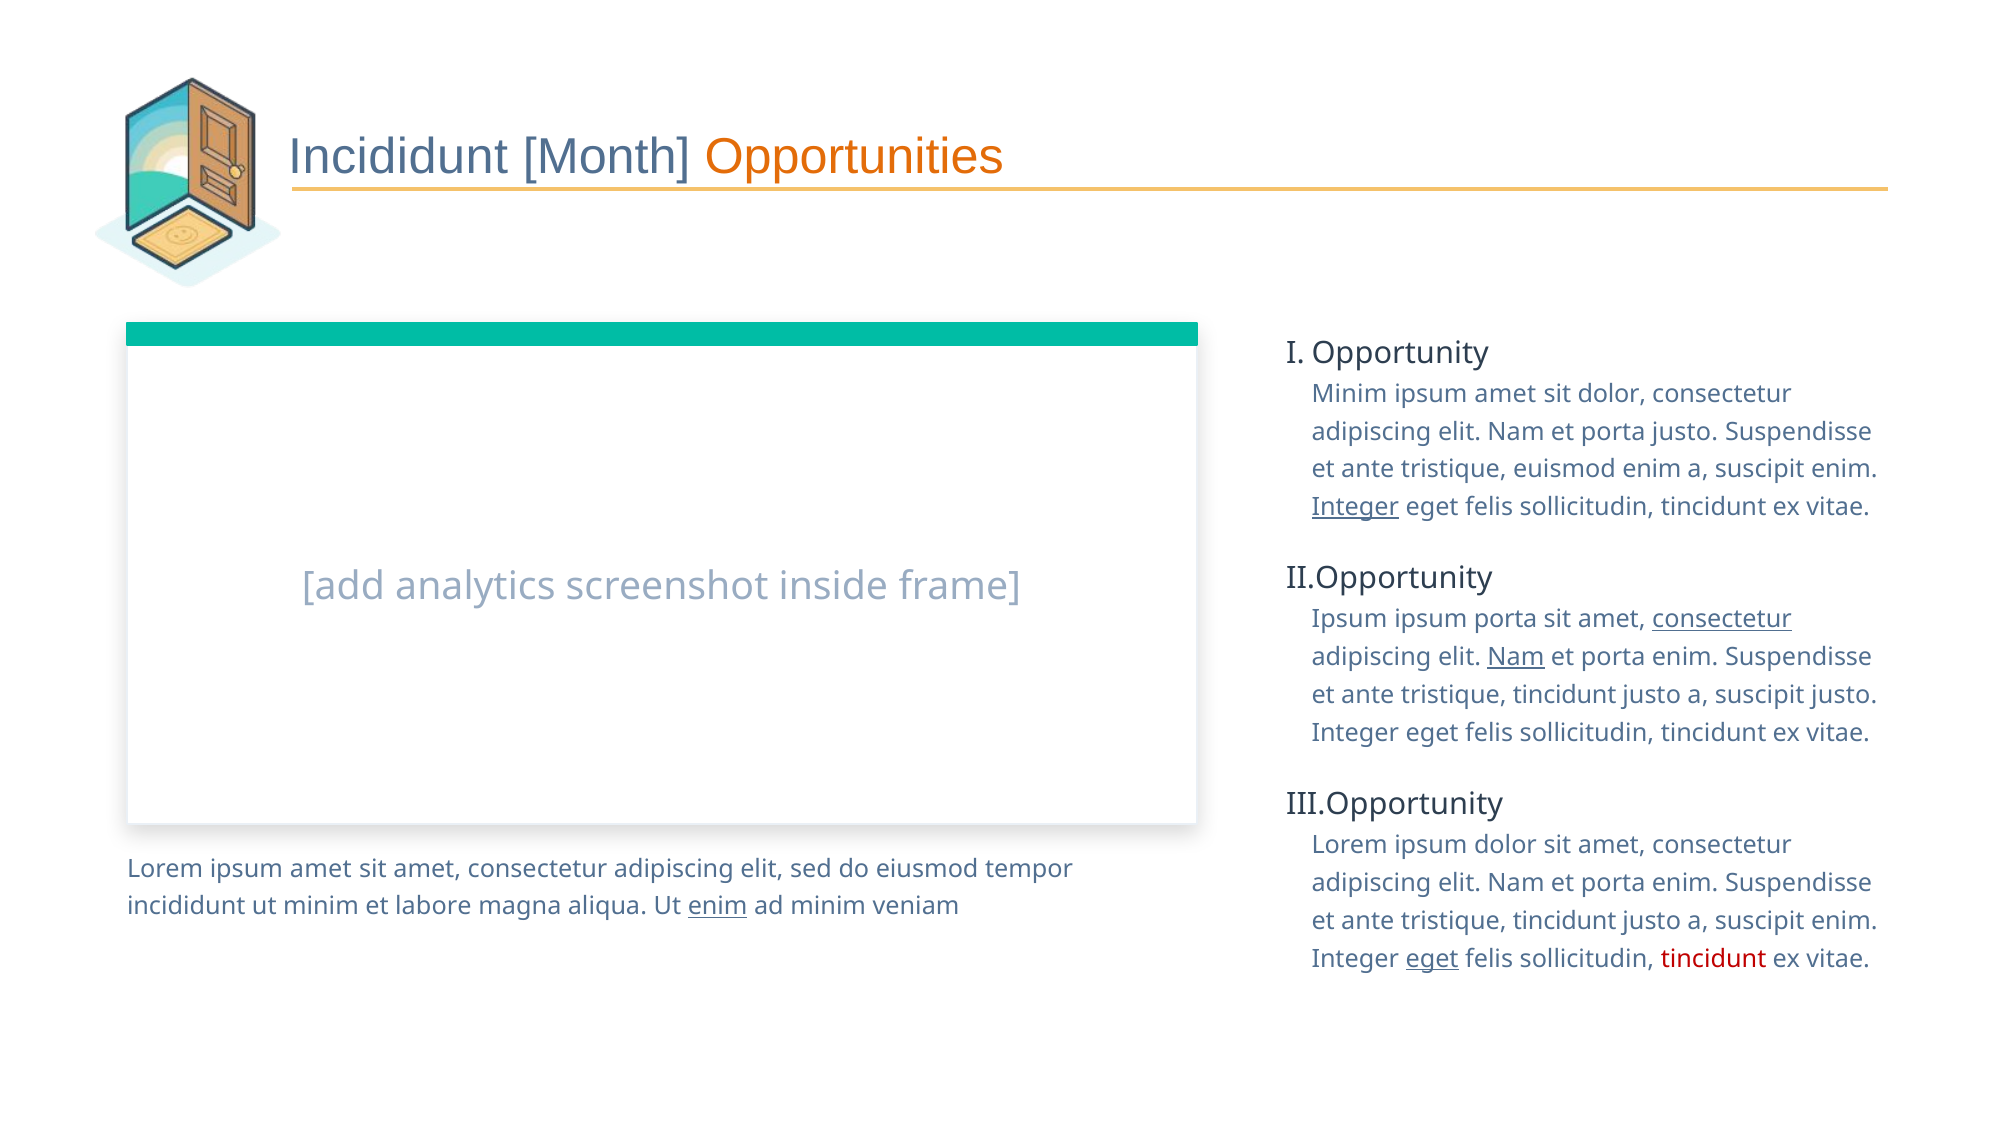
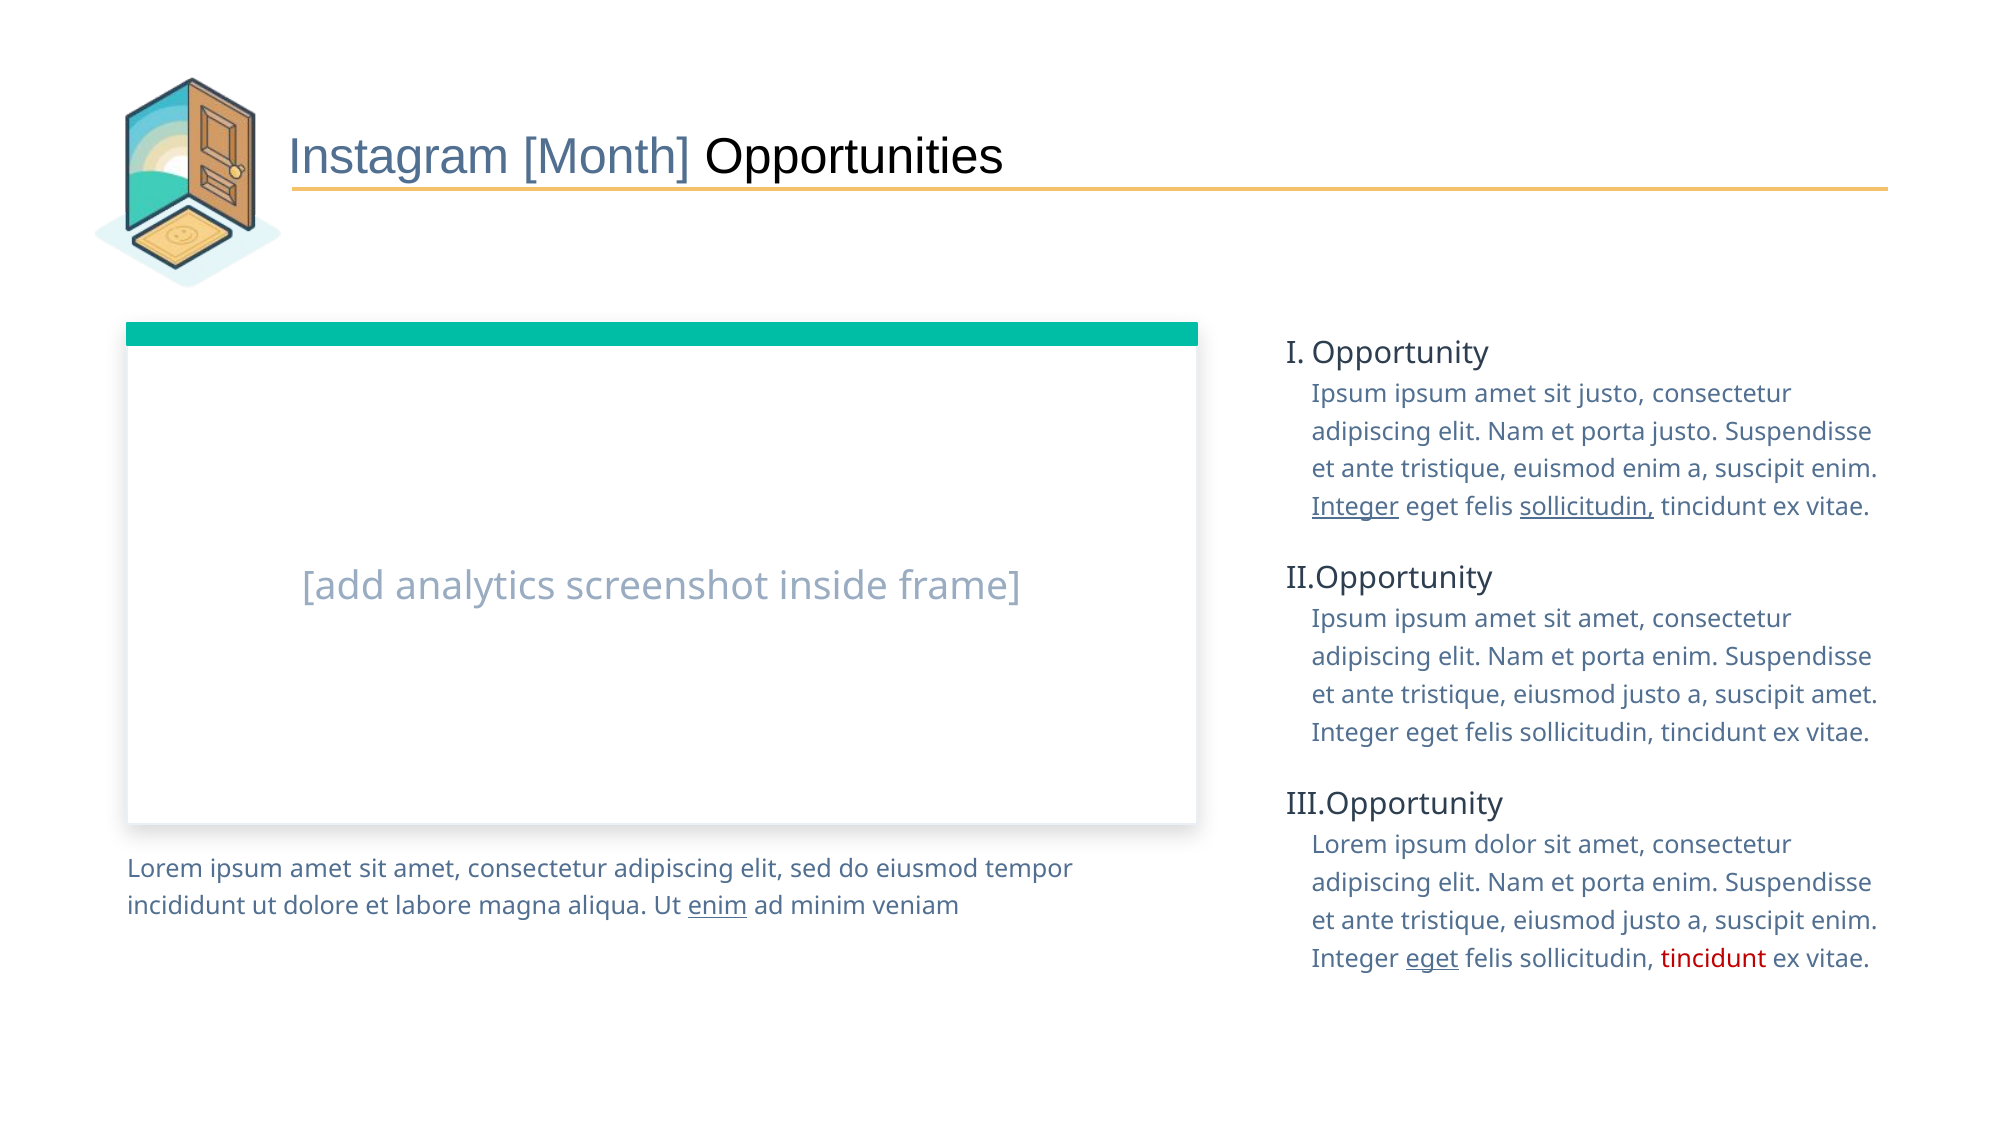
Incididunt: Incididunt -> Instagram (399, 156)
Opportunities colour: orange -> black (854, 156)
Minim: Minim -> Ipsum (1350, 394)
sit dolor: dolor -> justo (1612, 394)
sollicitudin underline: none -> present (1587, 507)
porta: porta -> amet (1505, 619)
consectetur underline: present -> none (1722, 619)
Nam underline: present -> none (1516, 657)
tincidunt: tincidunt -> eiusmod (1565, 695)
suscipit justo: justo -> amet (1844, 695)
ut minim: minim -> dolore (321, 906)
tincidunt: tincidunt -> eiusmod (1565, 920)
